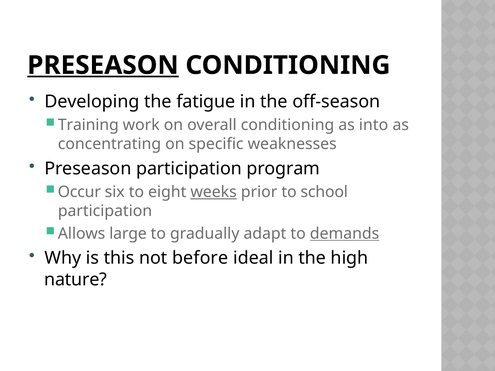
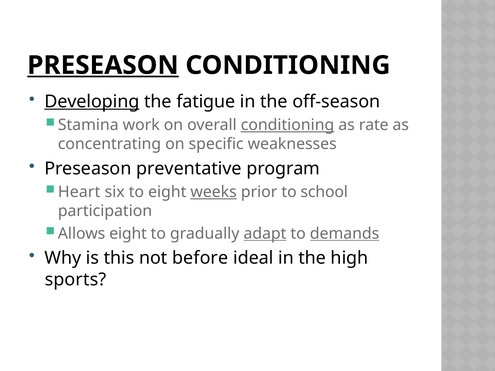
Developing underline: none -> present (92, 102)
Training: Training -> Stamina (88, 125)
conditioning underline: none -> present (288, 125)
into: into -> rate (374, 125)
Preseason participation: participation -> preventative (189, 169)
Occur: Occur -> Heart (79, 192)
Allows large: large -> eight (128, 234)
adapt underline: none -> present (265, 234)
nature: nature -> sports (75, 280)
